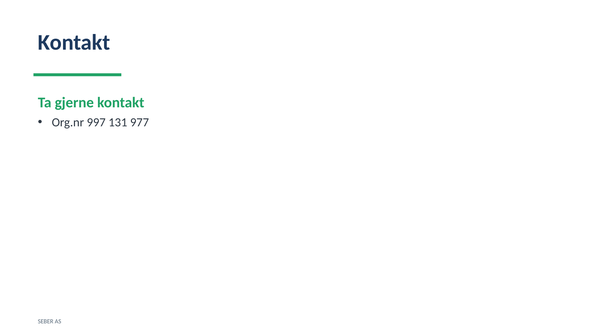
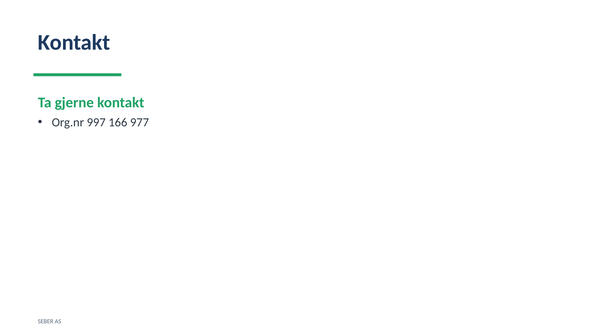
131: 131 -> 166 (118, 122)
